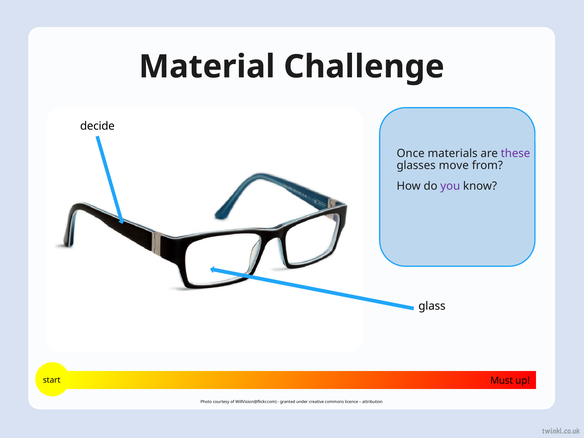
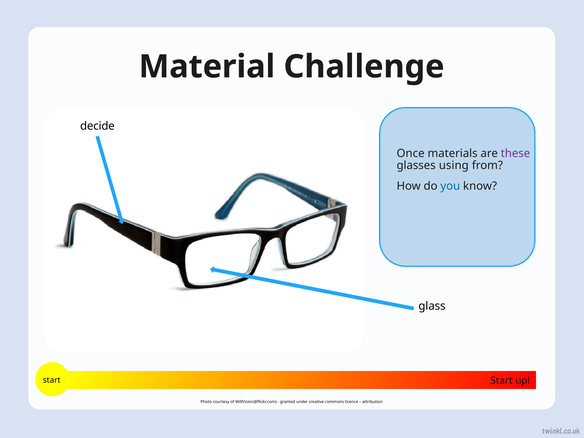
move: move -> using (454, 166)
you colour: purple -> blue (450, 186)
Must: Must -> Start (502, 381)
